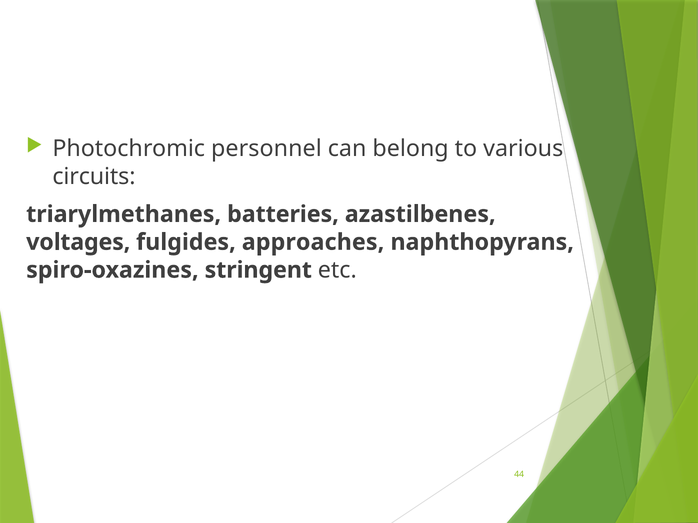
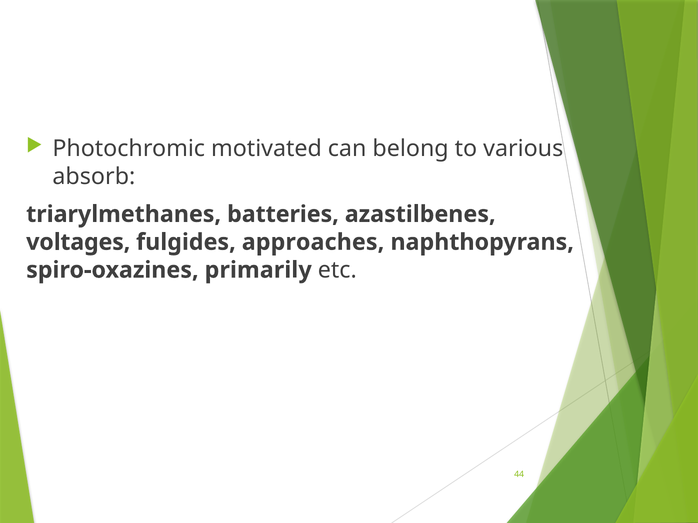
personnel: personnel -> motivated (266, 149)
circuits: circuits -> absorb (94, 177)
stringent: stringent -> primarily (258, 270)
